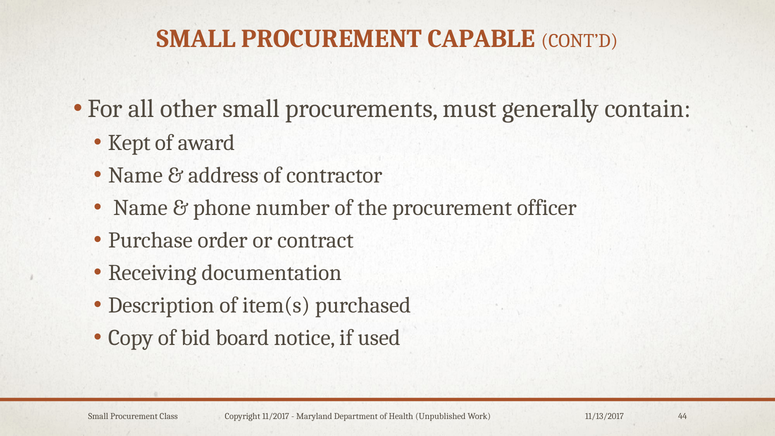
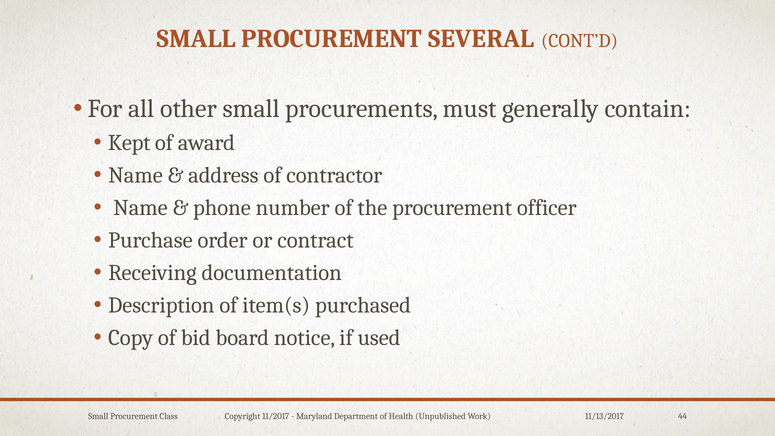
CAPABLE: CAPABLE -> SEVERAL (481, 39)
